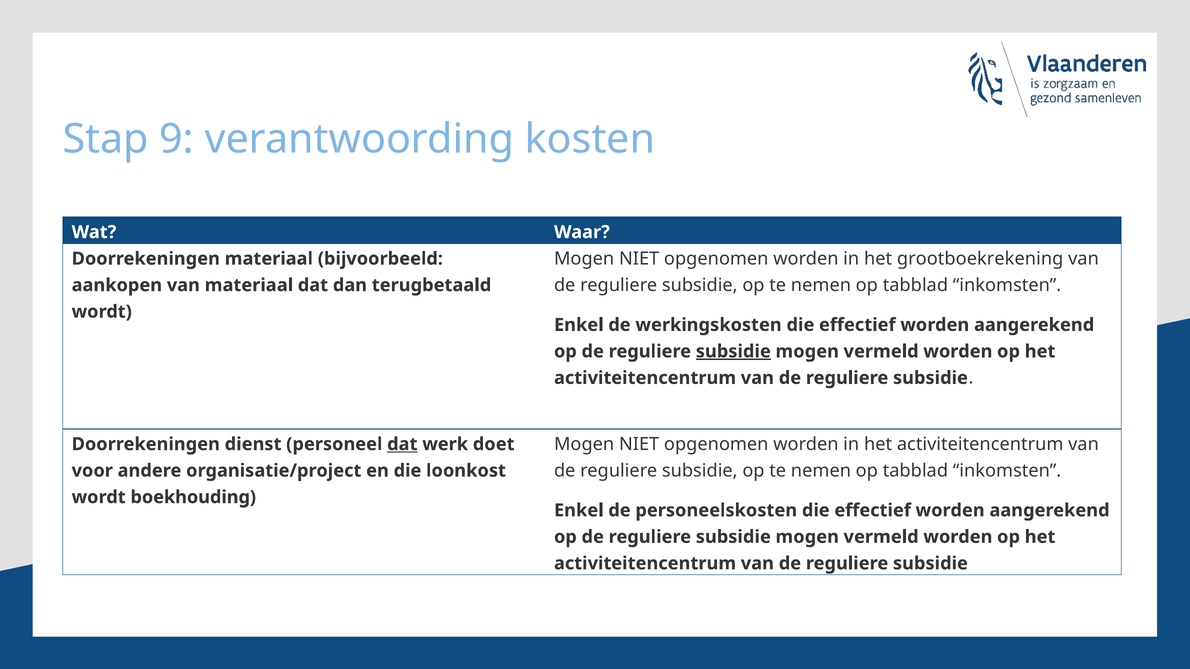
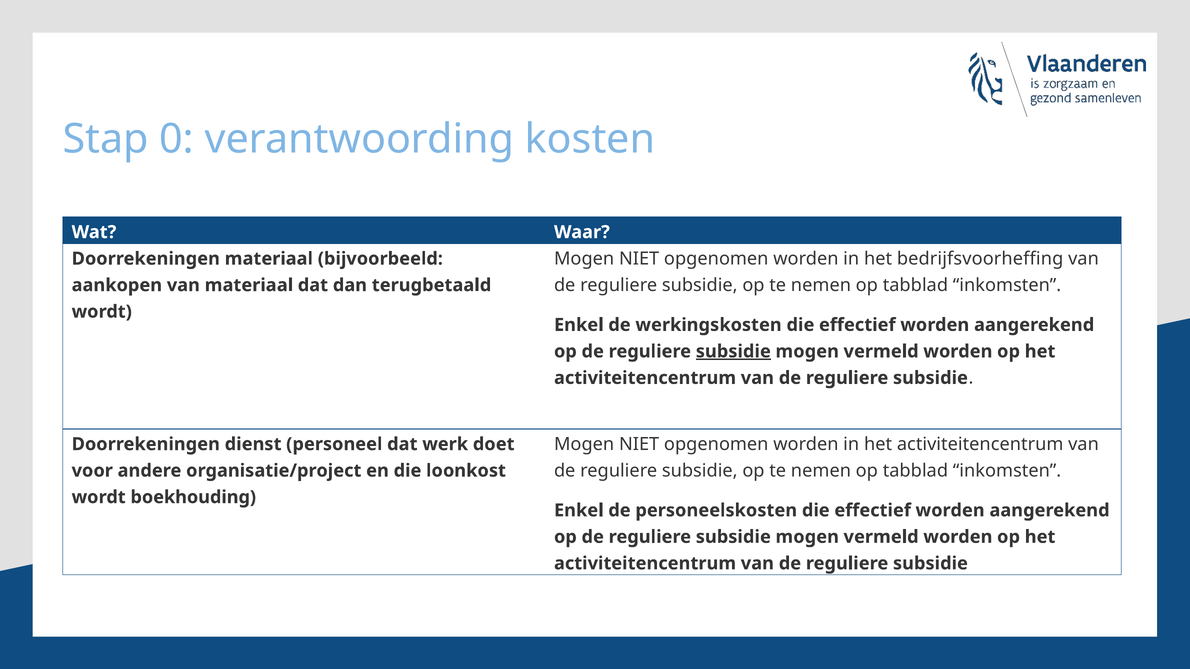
9: 9 -> 0 (177, 139)
grootboekrekening: grootboekrekening -> bedrijfsvoorheffing (980, 259)
dat underline: present -> none (402, 444)
